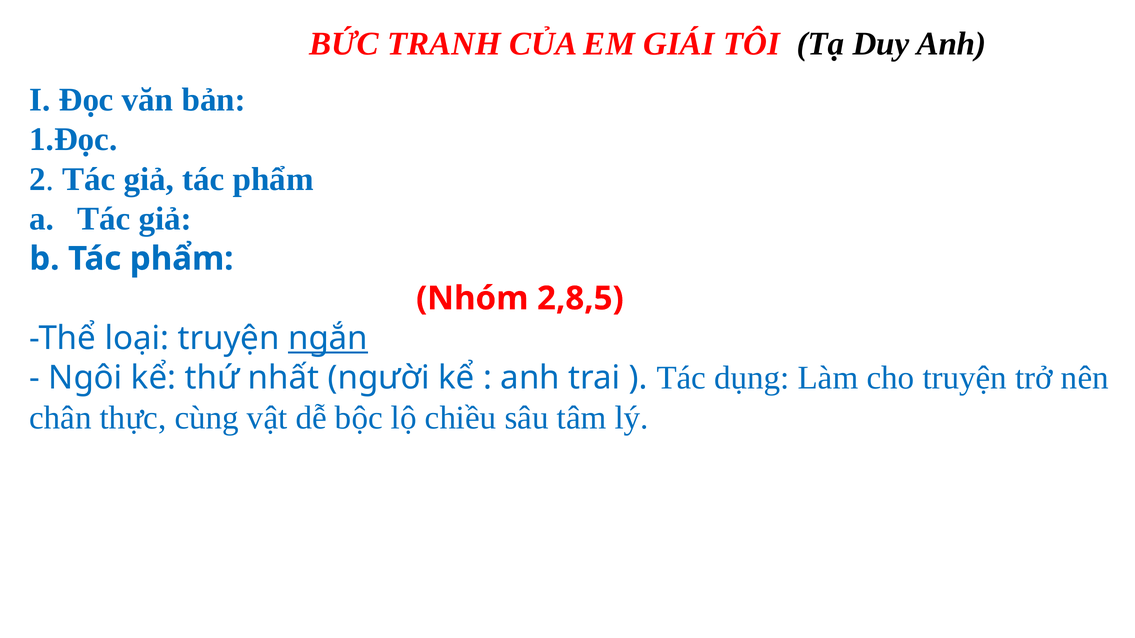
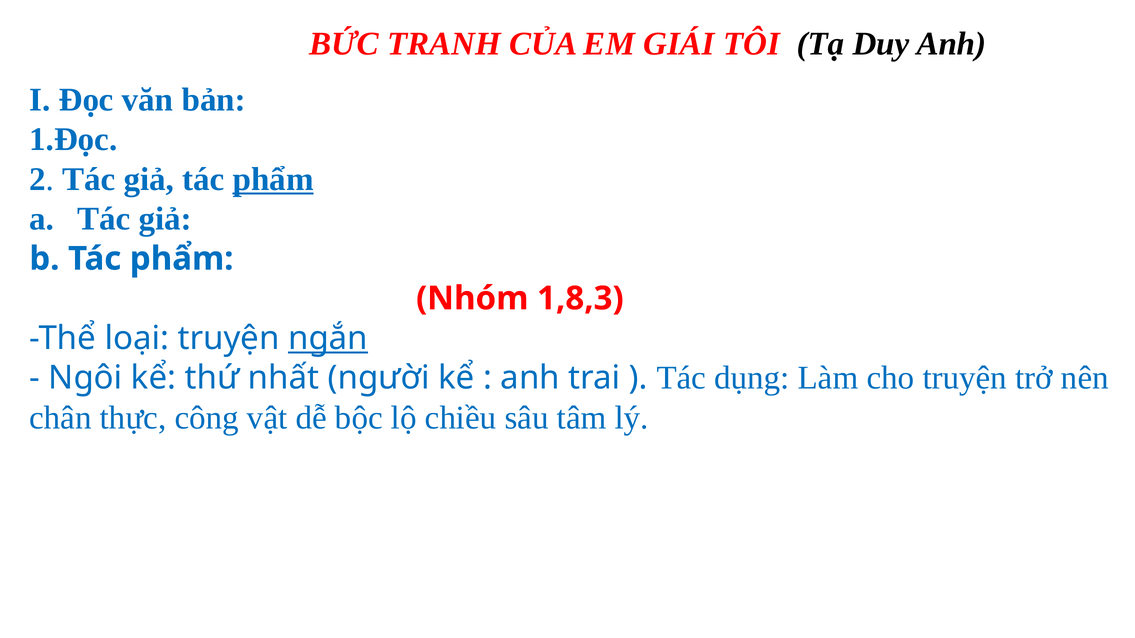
phẩm underline: none -> present (273, 179)
2,8,5: 2,8,5 -> 1,8,3 (580, 299)
cùng: cùng -> công (207, 418)
